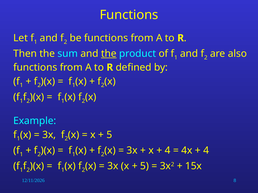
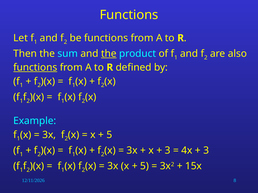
functions underline: none -> present (35, 68)
4: 4 -> 3 (168, 151)
4: 4 -> 3 (206, 151)
